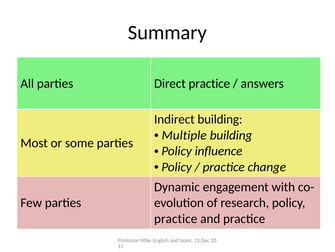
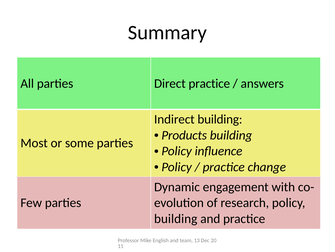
Multiple: Multiple -> Products (184, 135)
practice: practice -> building (176, 218)
